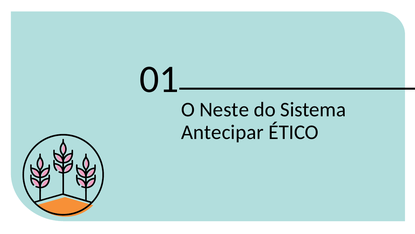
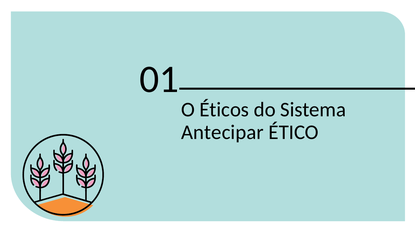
Neste: Neste -> Éticos (224, 109)
